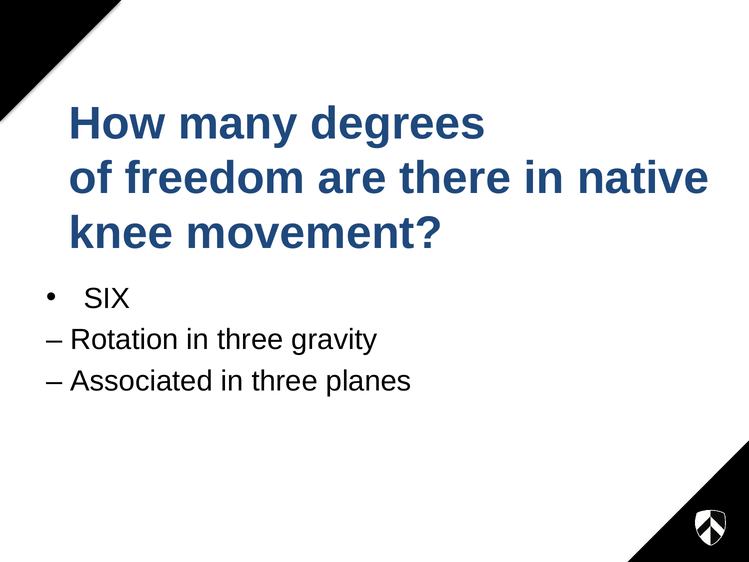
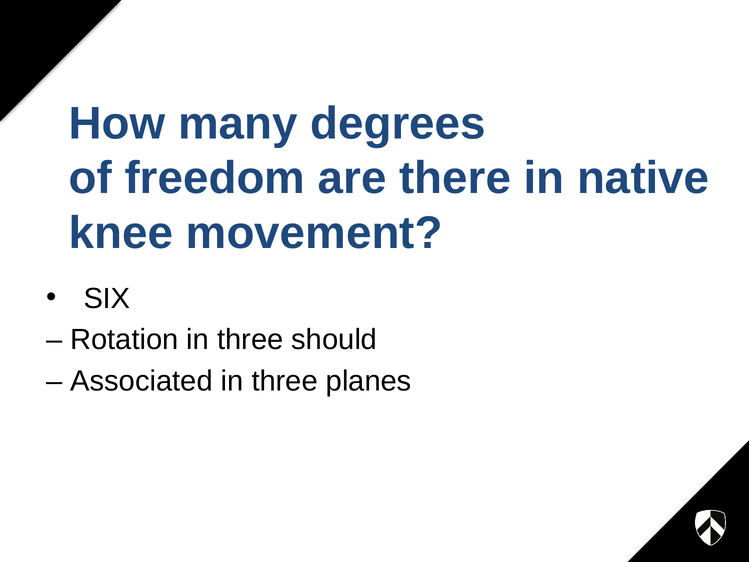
gravity: gravity -> should (334, 339)
